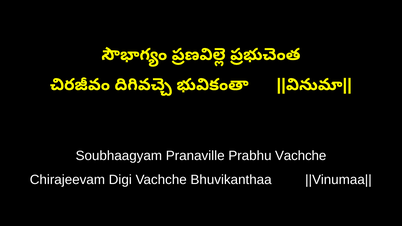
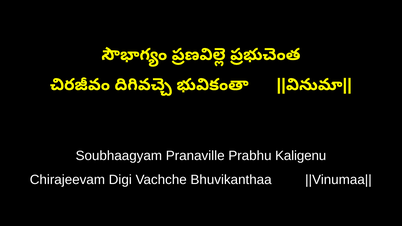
Prabhu Vachche: Vachche -> Kaligenu (301, 156)
